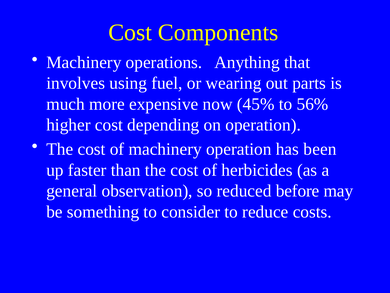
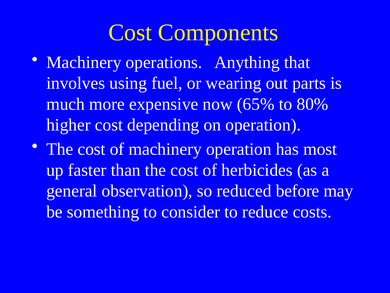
45%: 45% -> 65% (256, 104)
56%: 56% -> 80% (313, 104)
been: been -> most (320, 149)
